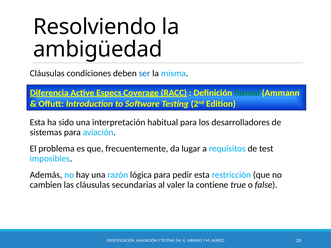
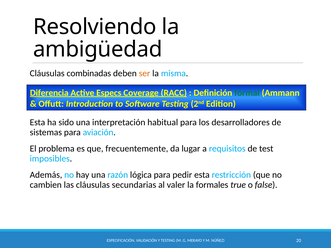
condiciones: condiciones -> combinadas (89, 73)
ser colour: blue -> orange (145, 73)
contiene: contiene -> formales (212, 185)
